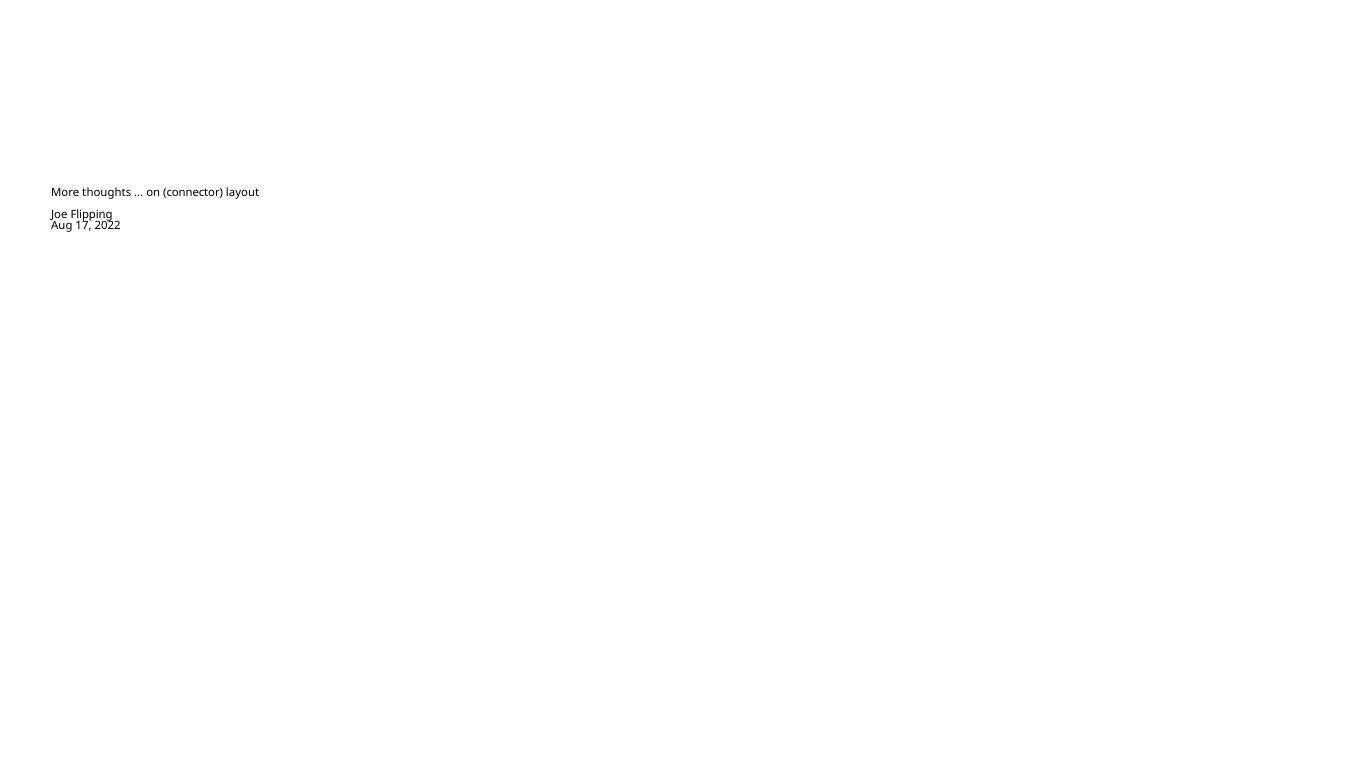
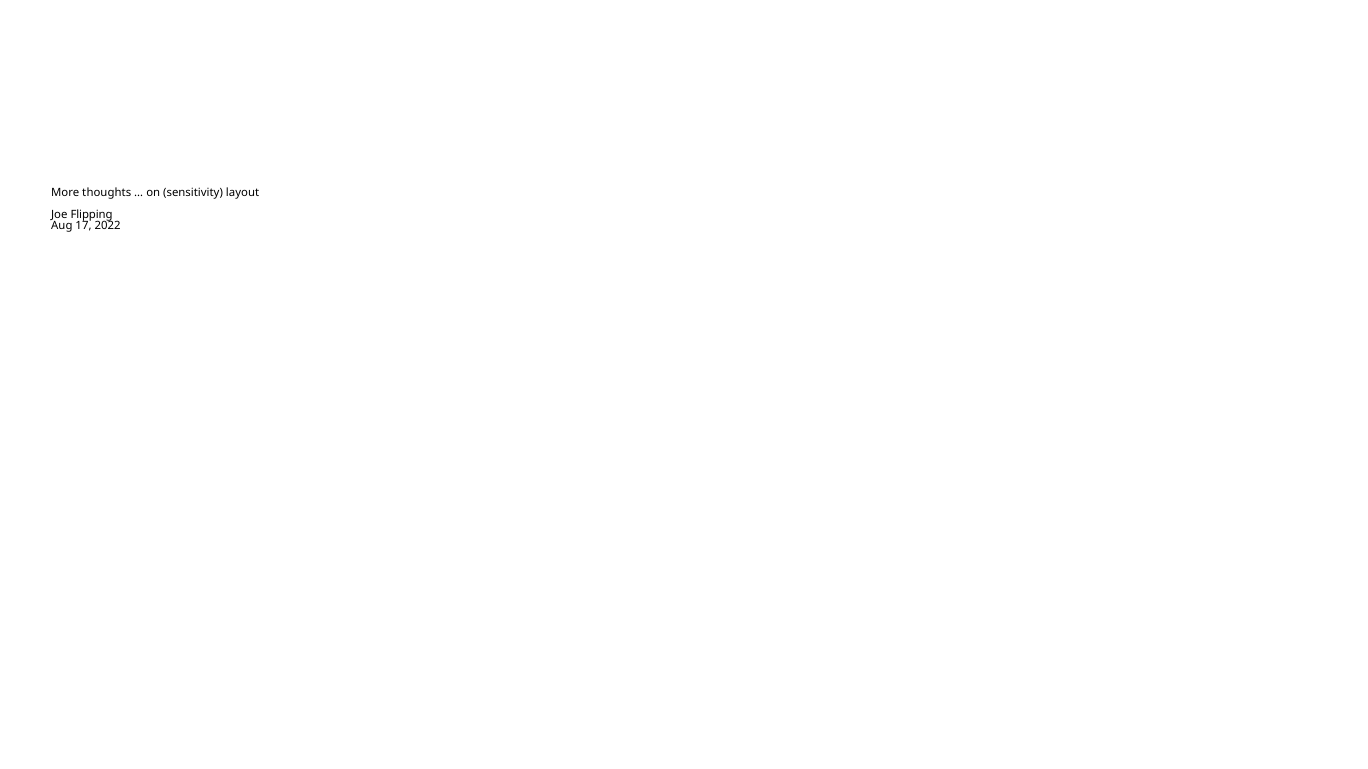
connector: connector -> sensitivity (193, 193)
